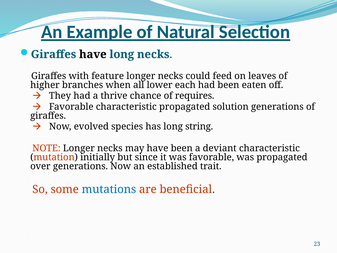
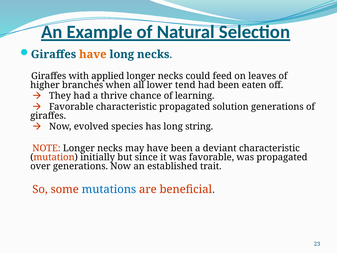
have colour: black -> orange (93, 54)
feature: feature -> applied (108, 76)
each: each -> tend (185, 85)
requires: requires -> learning (195, 96)
